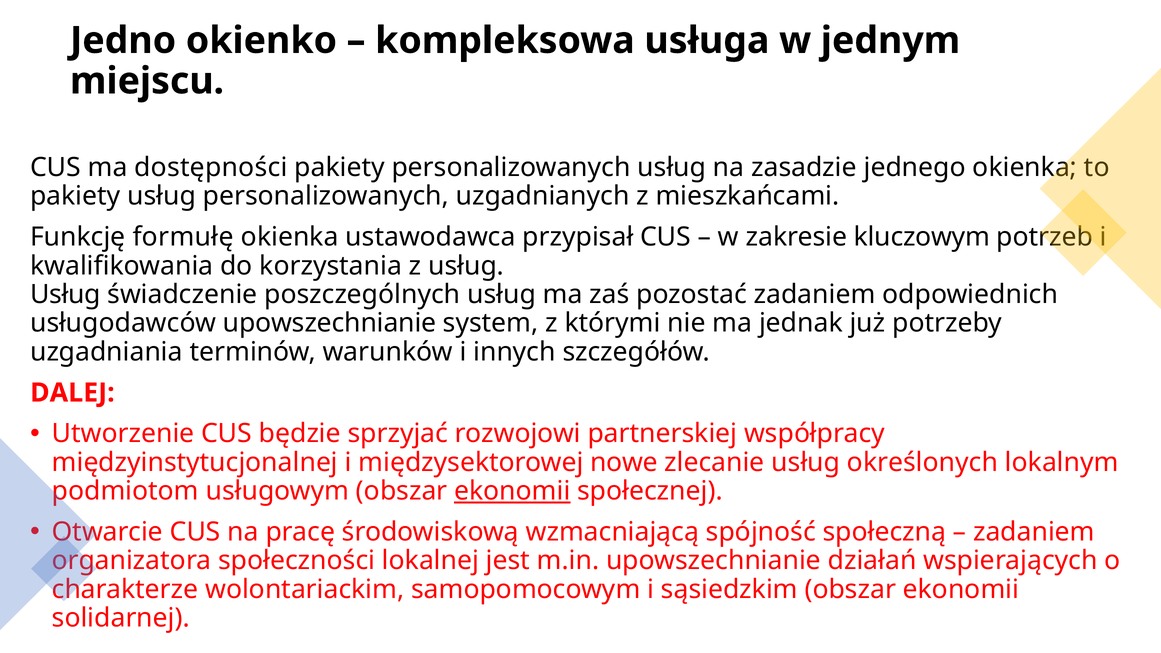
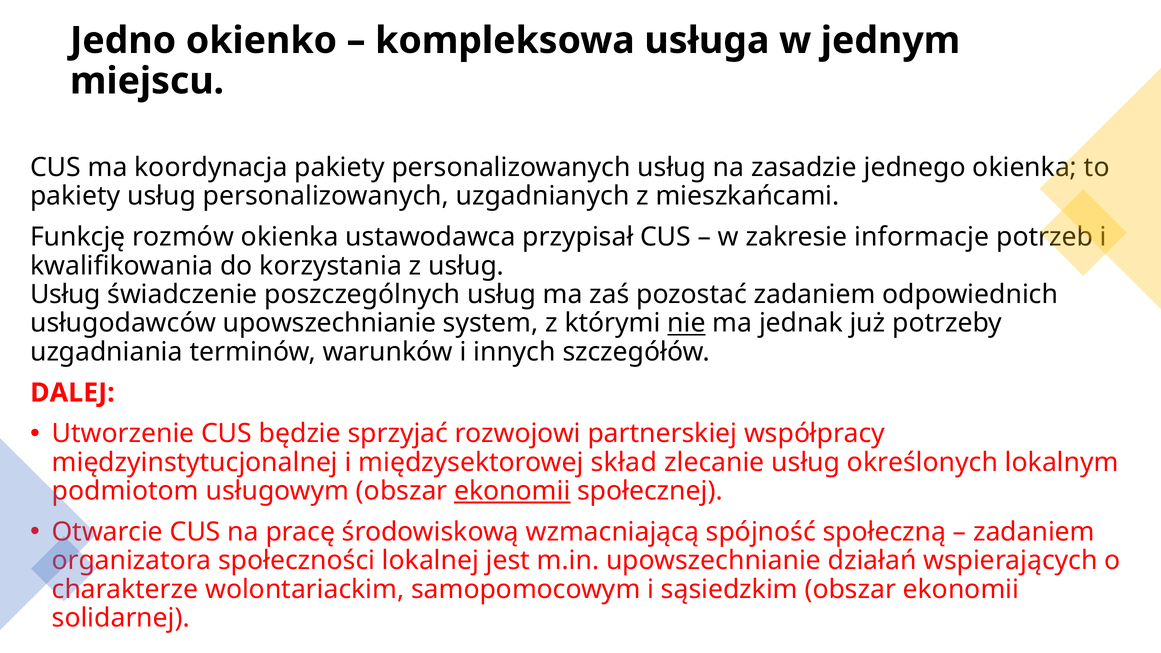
dostępności: dostępności -> koordynacja (211, 167)
formułę: formułę -> rozmów (183, 237)
kluczowym: kluczowym -> informacje (922, 237)
nie underline: none -> present (687, 323)
nowe: nowe -> skład (624, 462)
